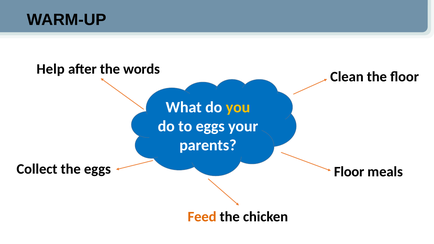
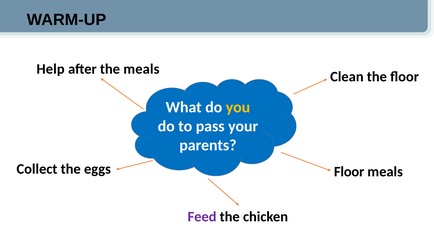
the words: words -> meals (141, 69)
to eggs: eggs -> pass (210, 126)
Feed colour: orange -> purple (202, 217)
